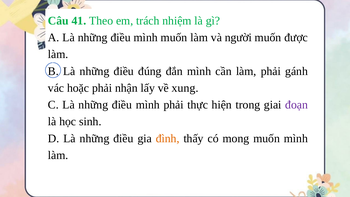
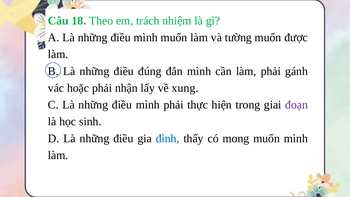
41: 41 -> 18 (79, 21)
người: người -> tường (238, 38)
đình colour: orange -> blue (168, 138)
